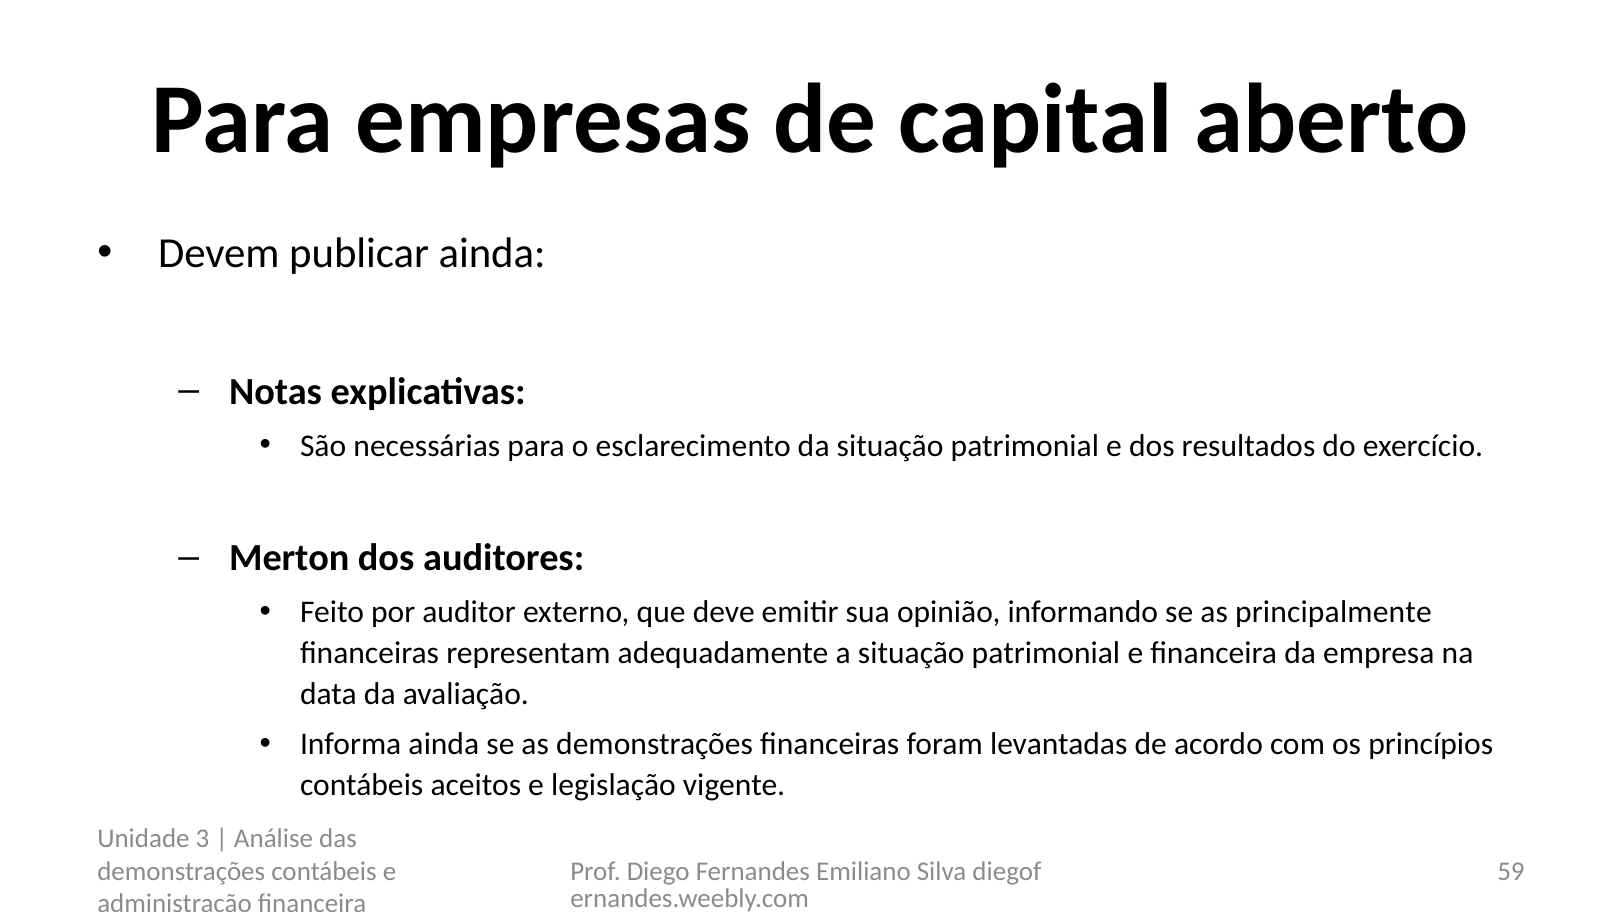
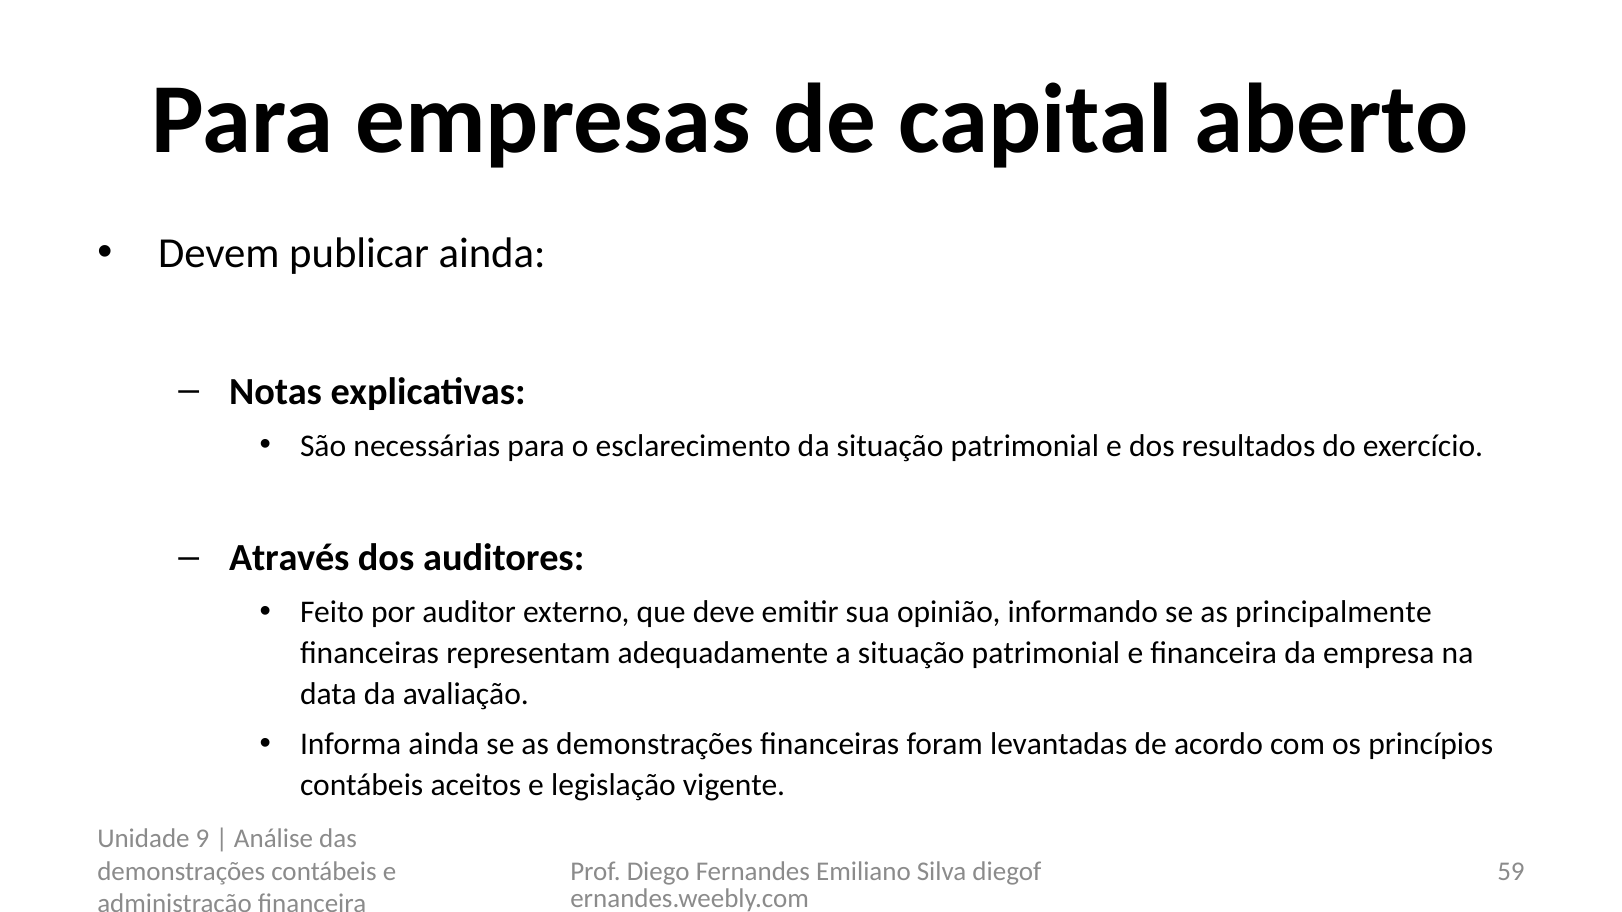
Merton: Merton -> Através (289, 558)
3: 3 -> 9 (202, 839)
